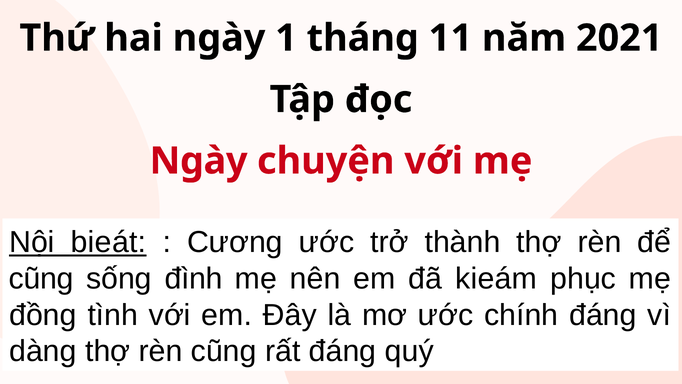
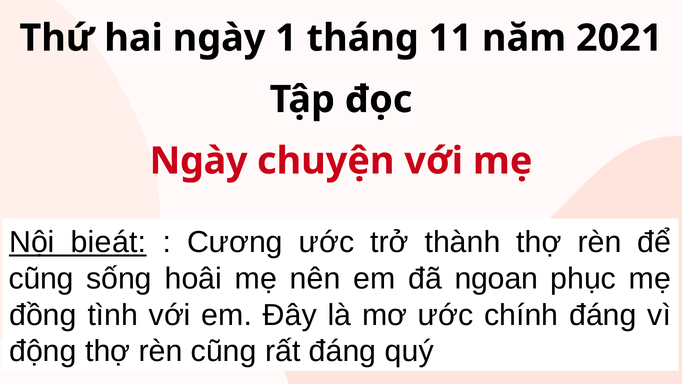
đình: đình -> hoâi (193, 278)
kieám: kieám -> ngoan (496, 278)
dàng: dàng -> động (43, 351)
